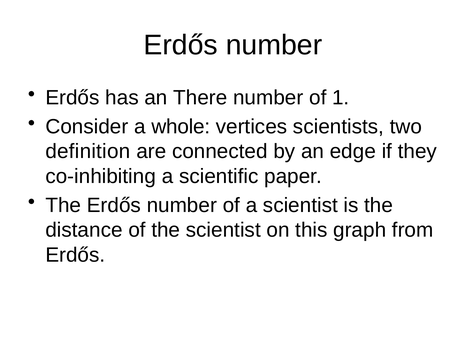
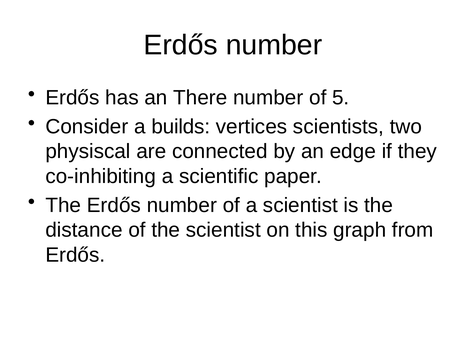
1: 1 -> 5 (341, 98)
whole: whole -> builds (181, 127)
definition: definition -> physiscal (88, 152)
